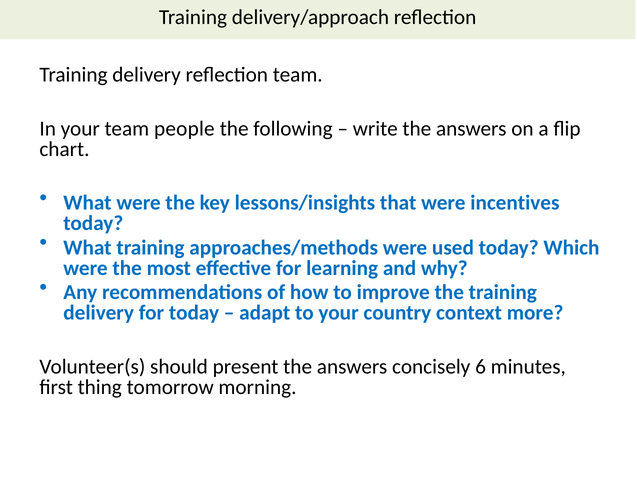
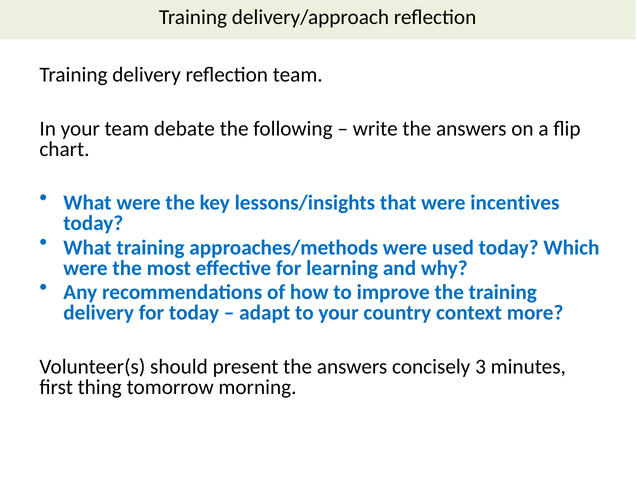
people: people -> debate (184, 129)
6: 6 -> 3 (481, 366)
